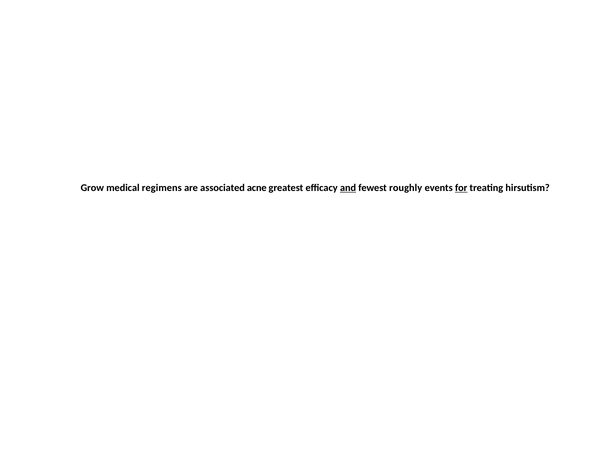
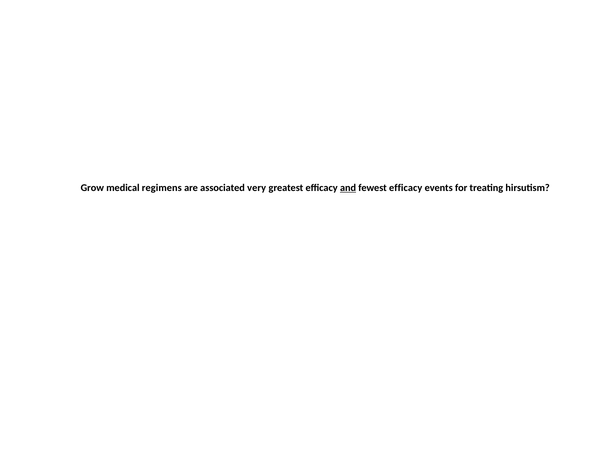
acne: acne -> very (257, 188)
fewest roughly: roughly -> efficacy (406, 188)
for underline: present -> none (461, 188)
